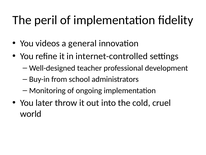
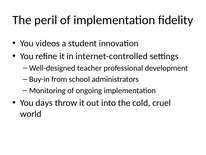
general: general -> student (83, 43)
later: later -> days (44, 103)
